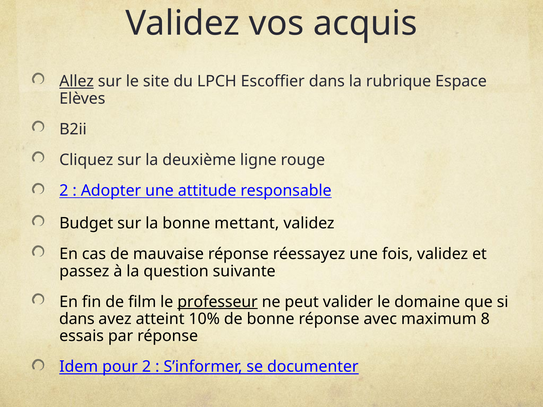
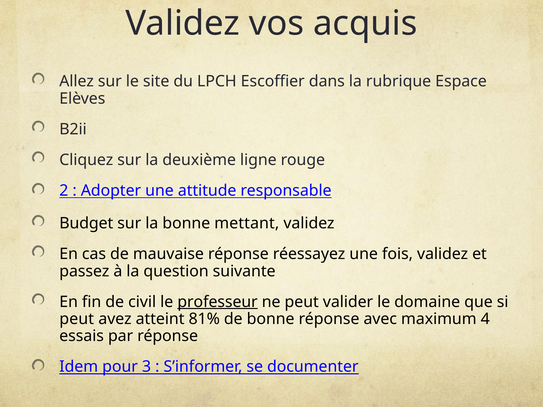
Allez underline: present -> none (77, 81)
film: film -> civil (142, 302)
dans: dans -> peut (77, 319)
10%: 10% -> 81% (204, 319)
8: 8 -> 4 (485, 319)
pour 2: 2 -> 3 (147, 367)
